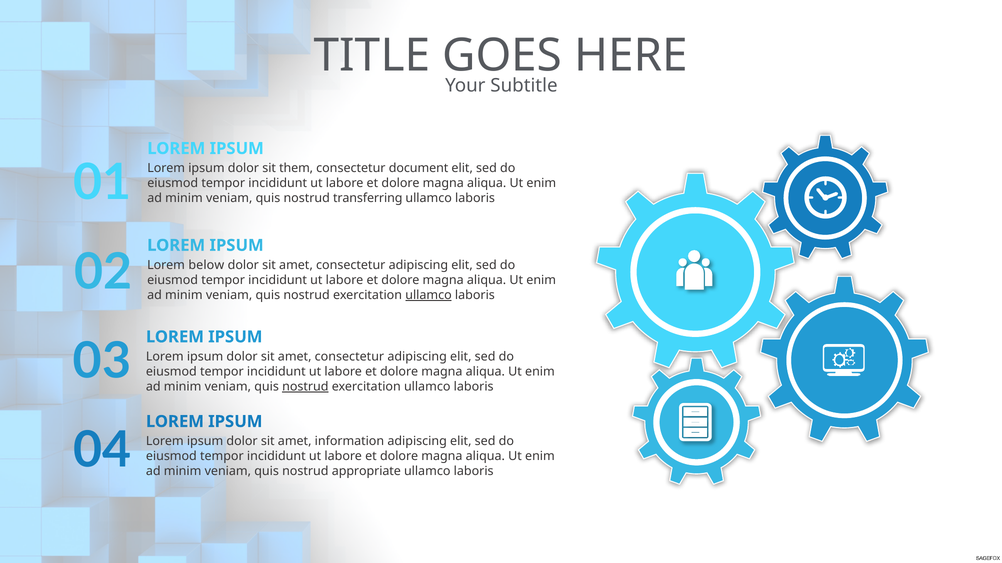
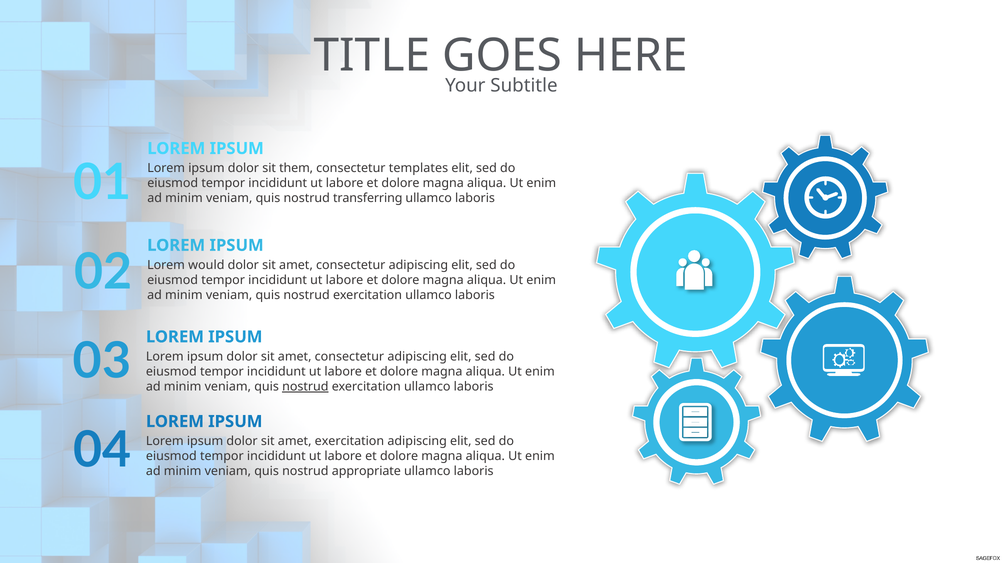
document: document -> templates (418, 168)
below: below -> would (206, 265)
ullamco underline: present -> none (429, 295)
amet information: information -> exercitation (349, 442)
